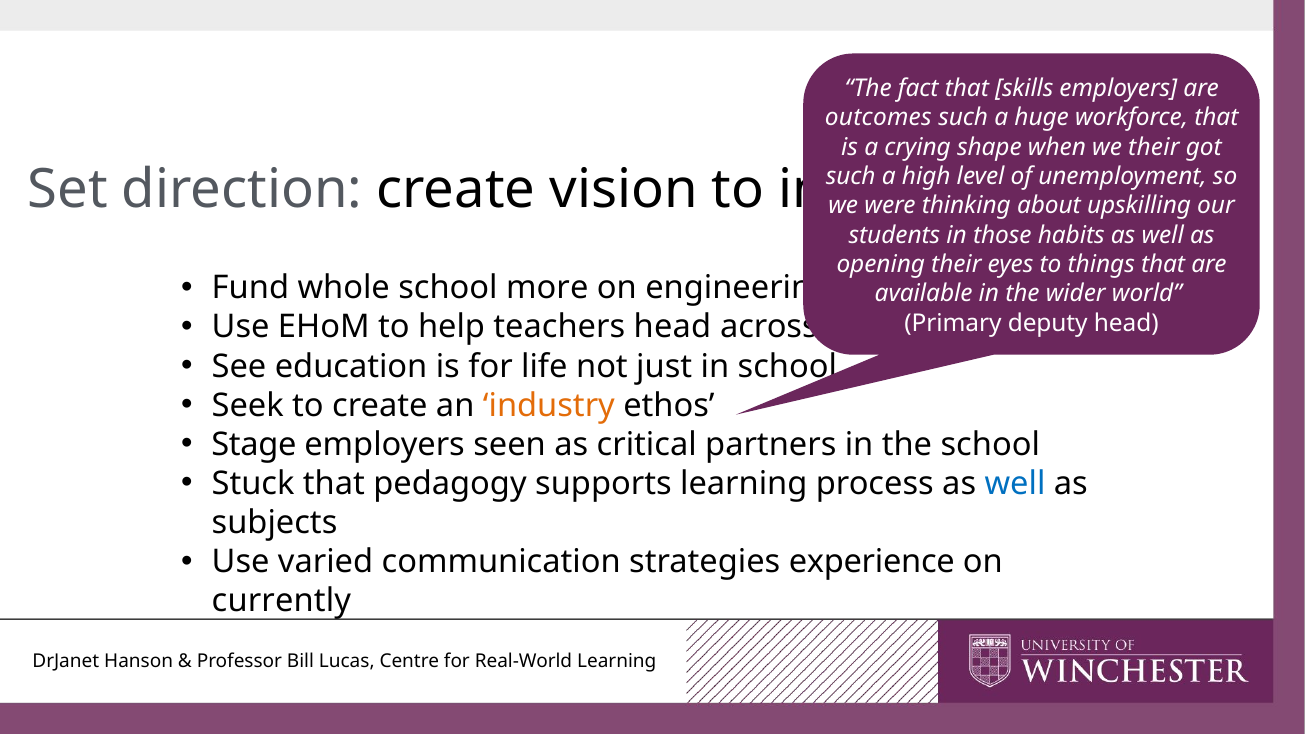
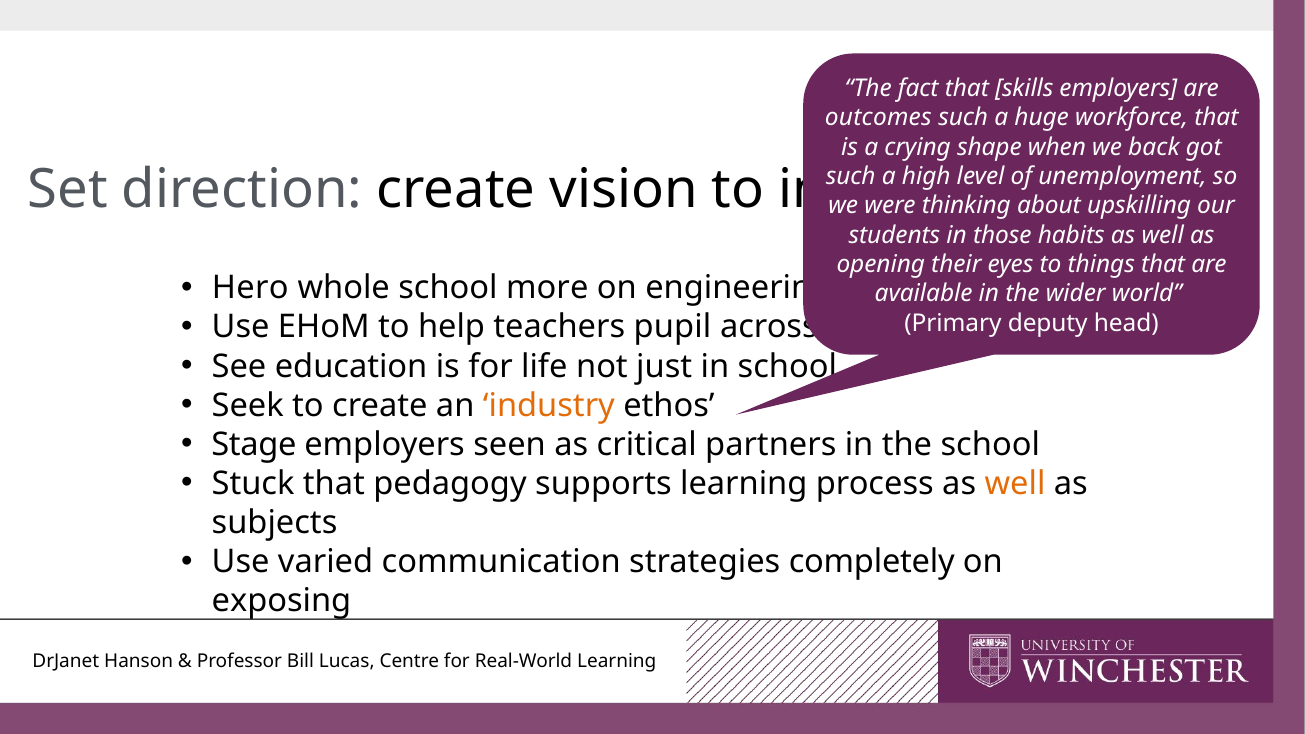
we their: their -> back (1154, 147)
Fund: Fund -> Hero (250, 288)
teachers head: head -> pupil (673, 327)
well colour: blue -> orange (1015, 484)
experience: experience -> completely (872, 562)
currently: currently -> exposing (281, 601)
